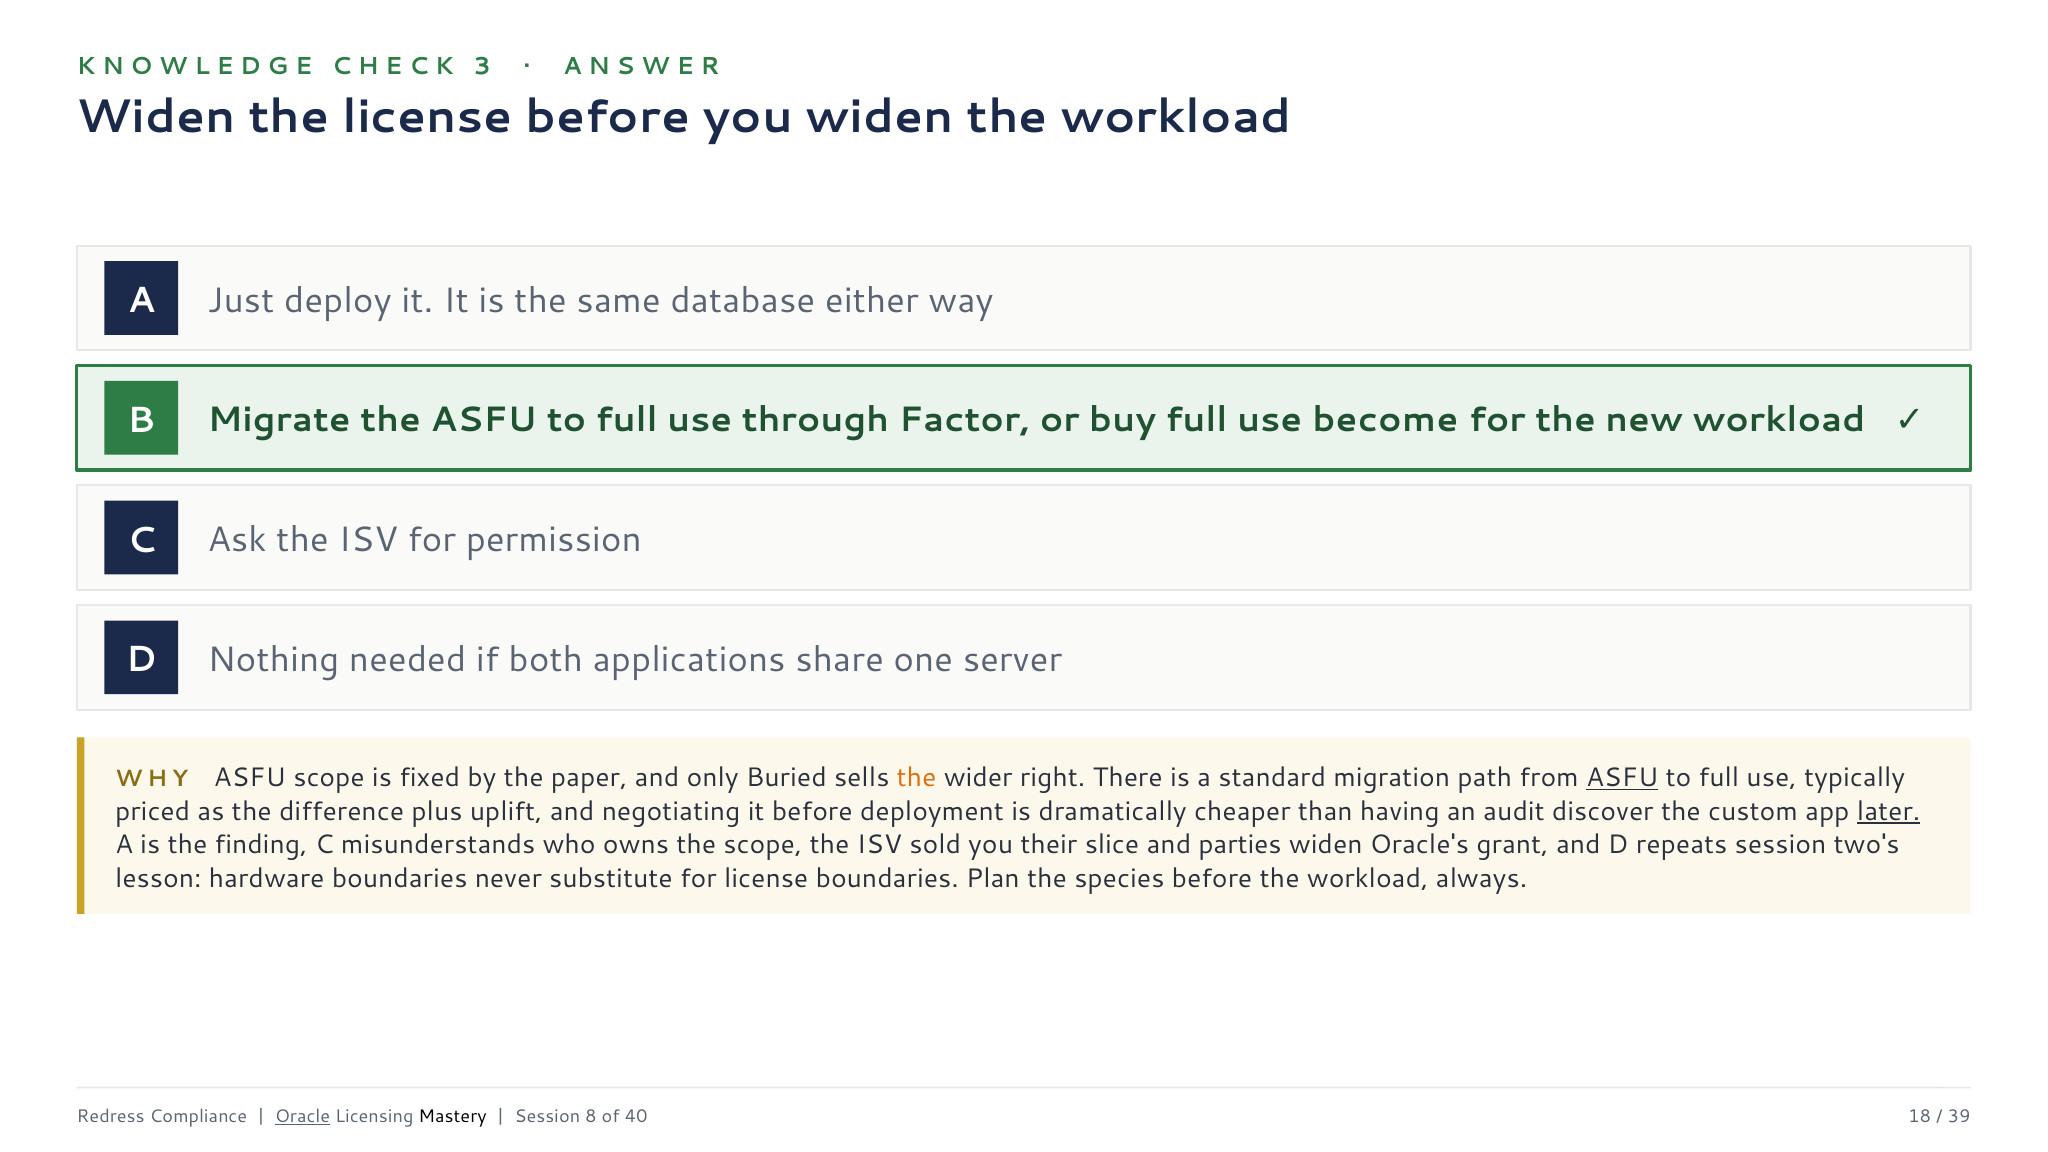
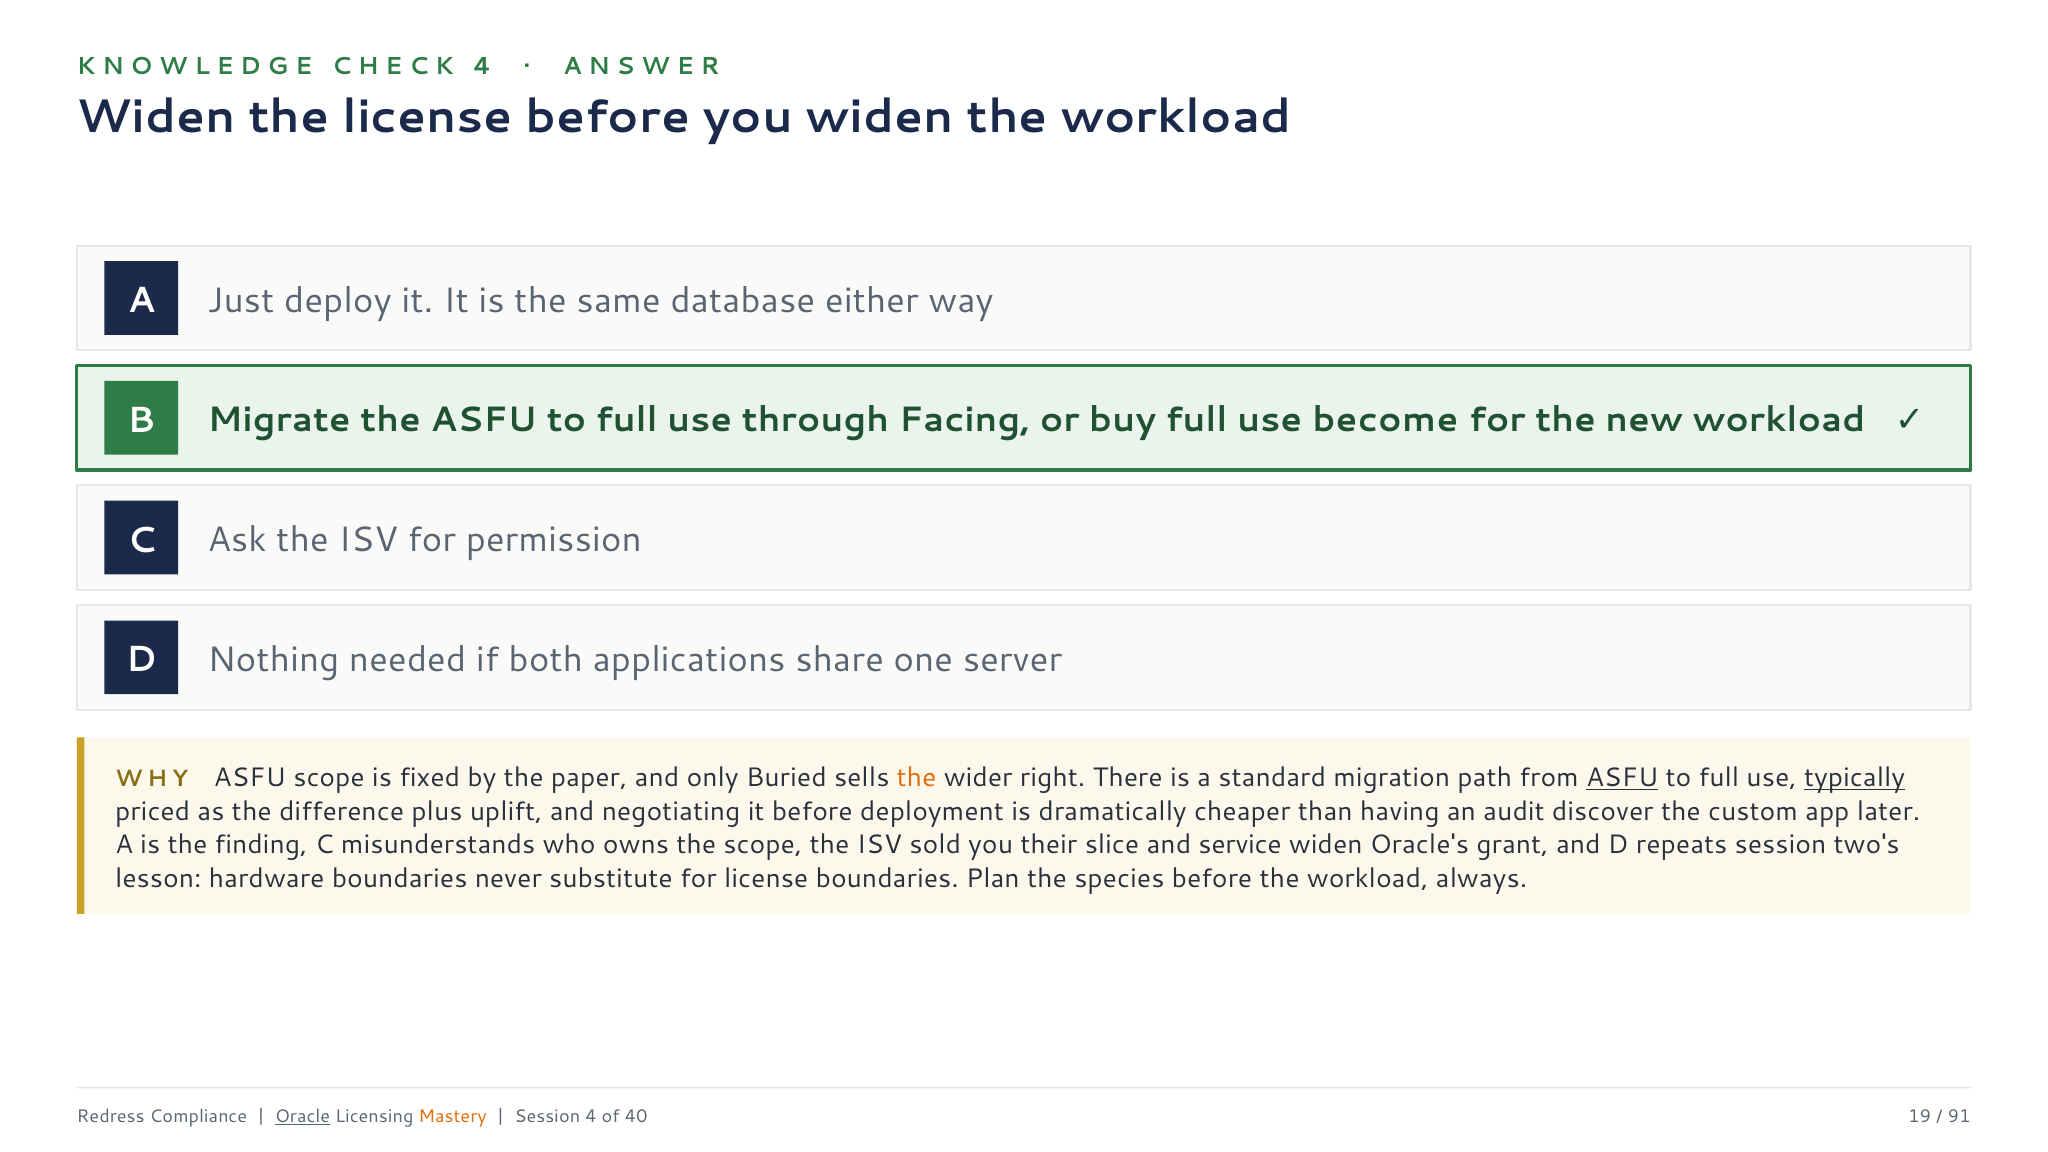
3: 3 -> 4 (482, 66)
Factor: Factor -> Facing (965, 420)
typically underline: none -> present (1855, 778)
later underline: present -> none (1889, 811)
parties: parties -> service (1240, 845)
Mastery colour: black -> orange (453, 1116)
Session 8: 8 -> 4 (591, 1116)
18: 18 -> 19 (1920, 1116)
39: 39 -> 91 (1959, 1116)
